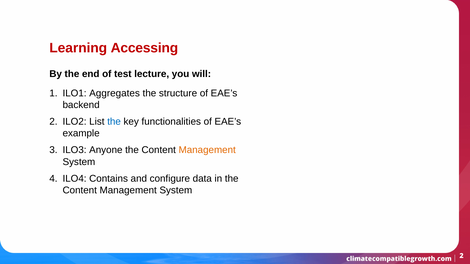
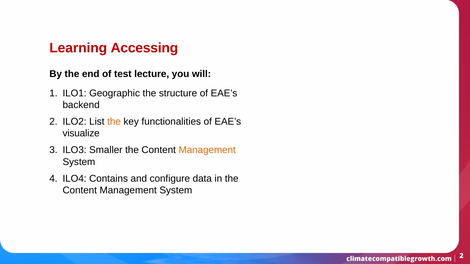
Aggregates: Aggregates -> Geographic (115, 93)
the colour: blue -> orange (114, 122)
example: example -> visualize (81, 134)
Anyone: Anyone -> Smaller (106, 150)
